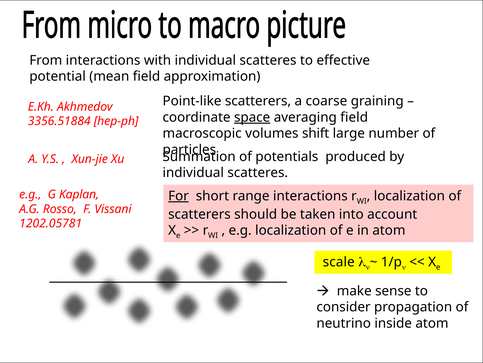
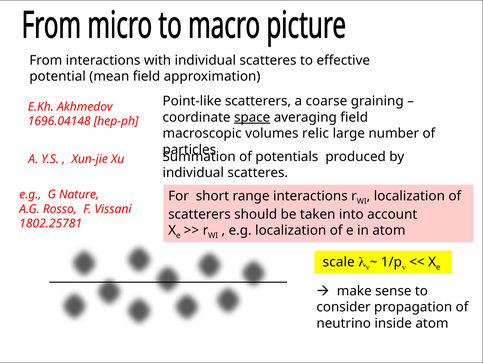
3356.51884: 3356.51884 -> 1696.04148 (59, 121)
shift: shift -> relic (316, 133)
Kaplan: Kaplan -> Nature (79, 194)
For underline: present -> none (179, 196)
1202.05781: 1202.05781 -> 1802.25781 (51, 223)
